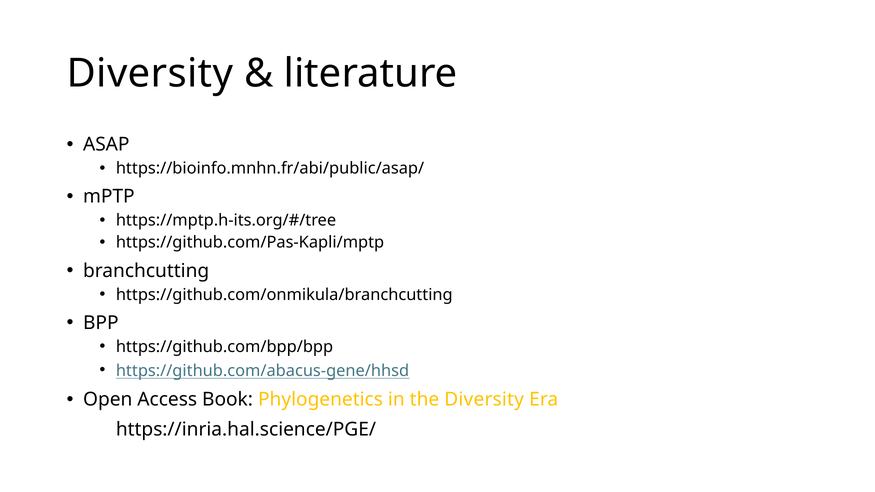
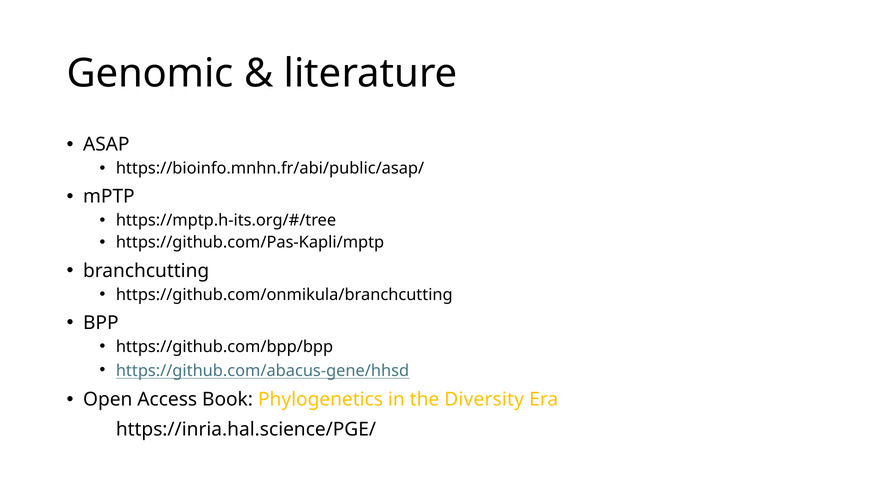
Diversity: Diversity -> Genomic (150, 74)
